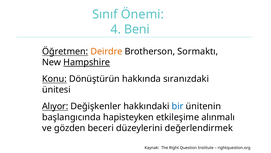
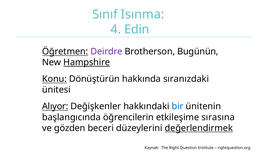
Önemi: Önemi -> Isınma (142, 14)
Beni: Beni -> Edin (137, 29)
Deirdre colour: orange -> purple (106, 51)
Sormaktı: Sormaktı -> Bugünün (198, 51)
hapisteyken: hapisteyken -> öğrencilerin (128, 117)
alınmalı: alınmalı -> sırasına (218, 117)
değerlendirmek underline: none -> present (199, 128)
